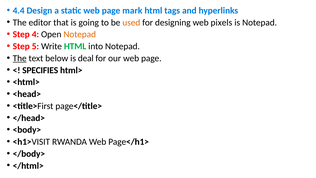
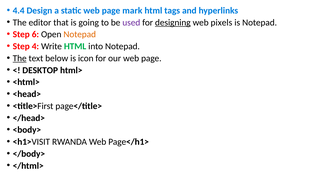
used colour: orange -> purple (131, 22)
designing underline: none -> present (173, 22)
4: 4 -> 6 (35, 34)
5: 5 -> 4 (35, 46)
deal: deal -> icon (86, 58)
SPECIFIES: SPECIFIES -> DESKTOP (40, 70)
